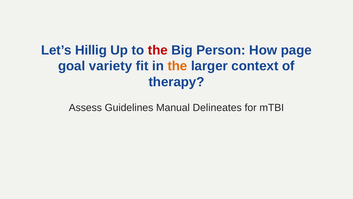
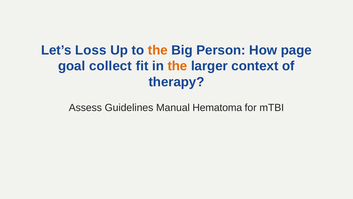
Hillig: Hillig -> Loss (91, 50)
the colour: red -> orange (158, 50)
variety: variety -> collect (111, 66)
Delineates: Delineates -> Hematoma (217, 108)
